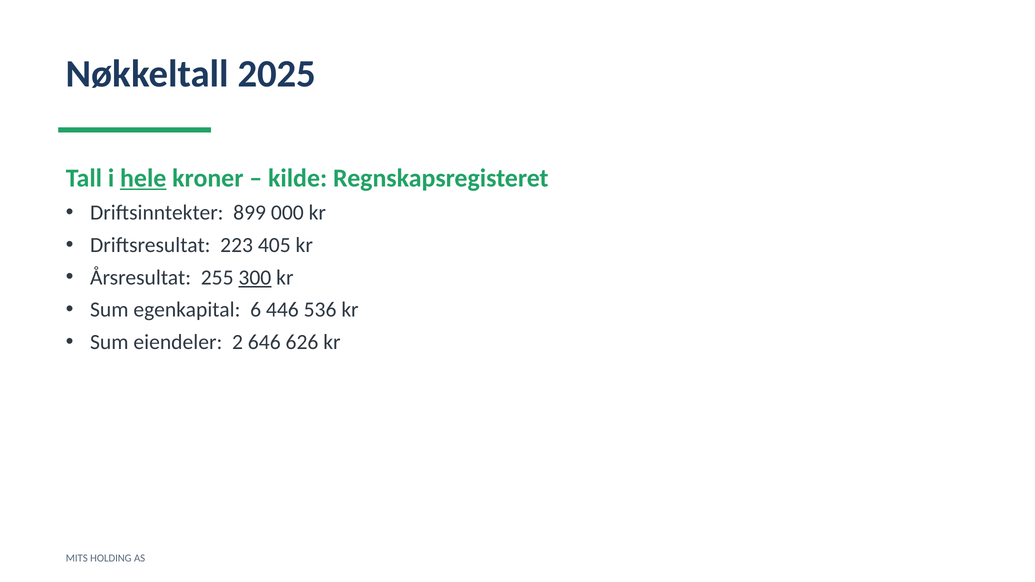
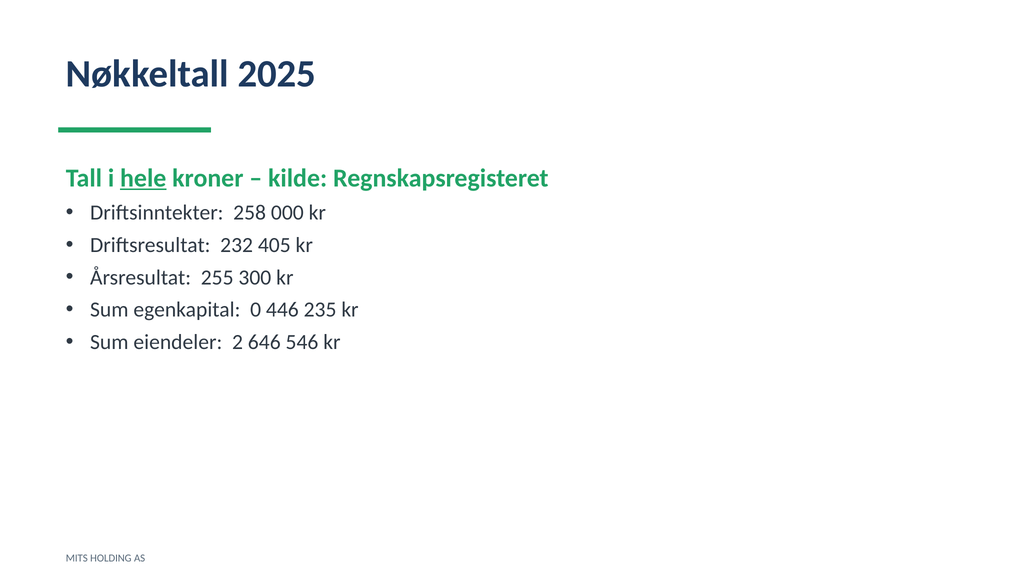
899: 899 -> 258 (250, 213)
223: 223 -> 232 (237, 245)
300 underline: present -> none (255, 278)
6: 6 -> 0 (256, 310)
536: 536 -> 235 (320, 310)
626: 626 -> 546 (302, 342)
